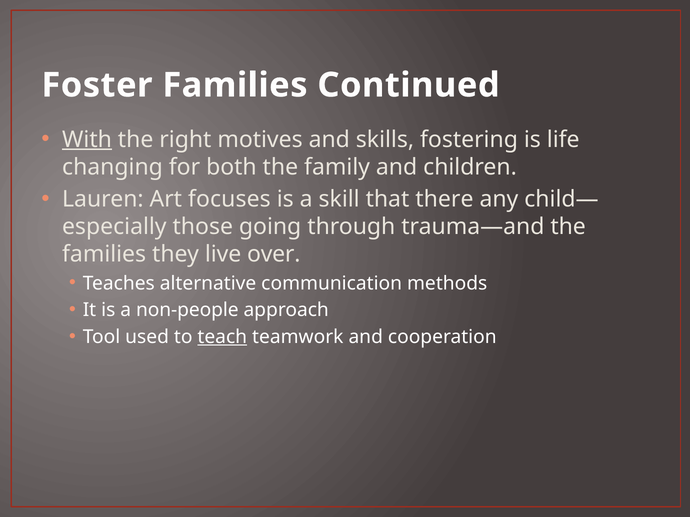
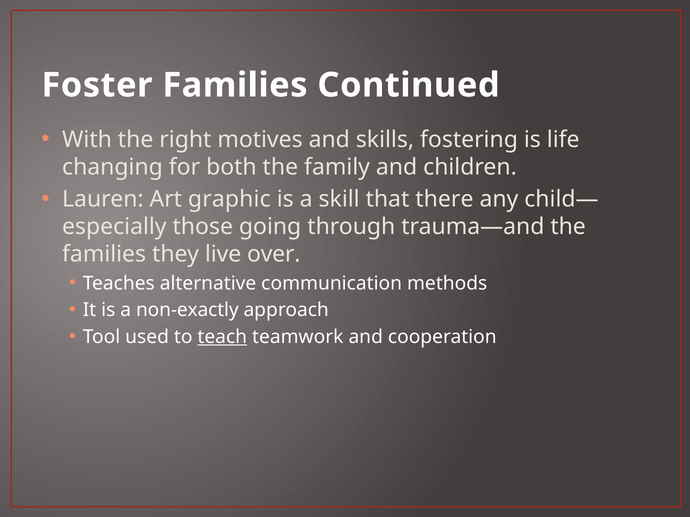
With underline: present -> none (87, 140)
focuses: focuses -> graphic (229, 199)
non-people: non-people -> non-exactly (187, 310)
